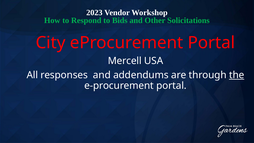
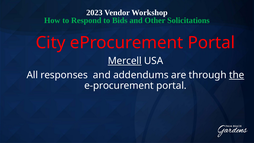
Mercell underline: none -> present (125, 61)
